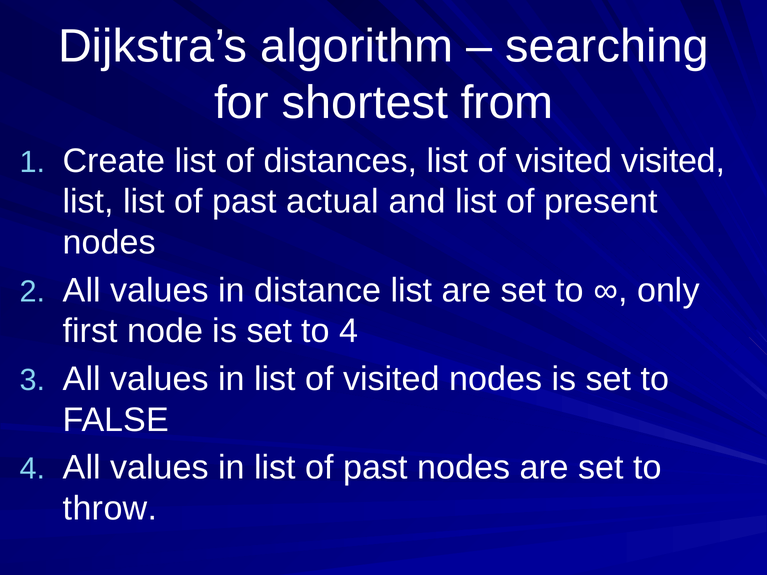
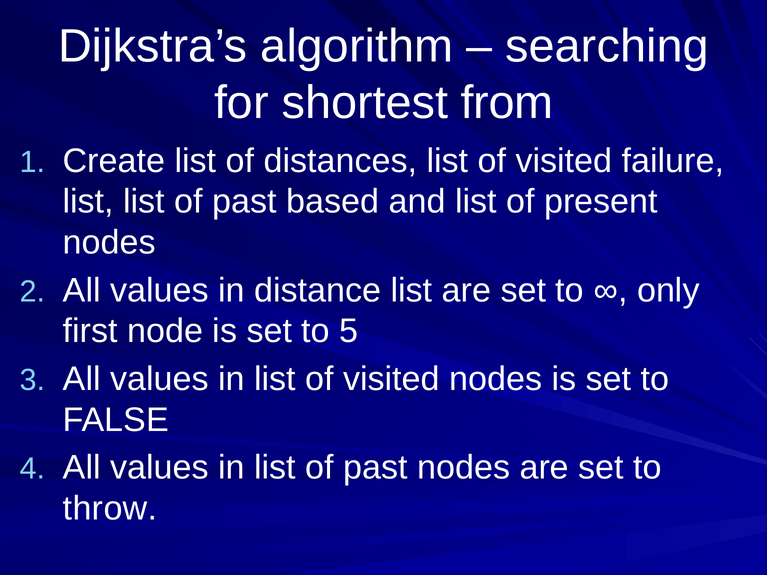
visited visited: visited -> failure (673, 161)
actual: actual -> based (333, 202)
to 4: 4 -> 5 (349, 331)
